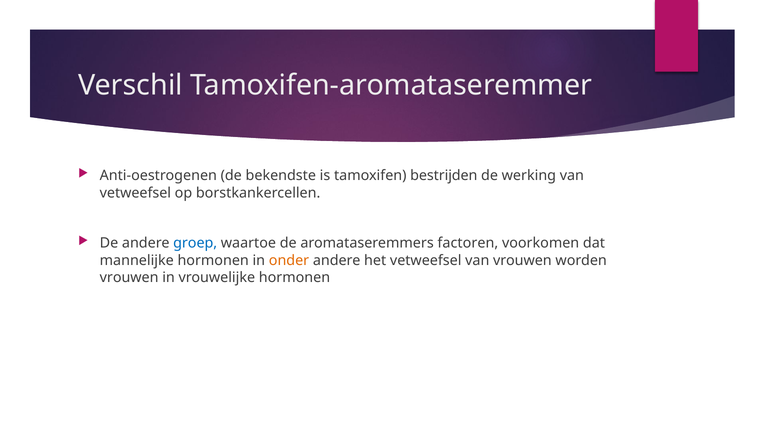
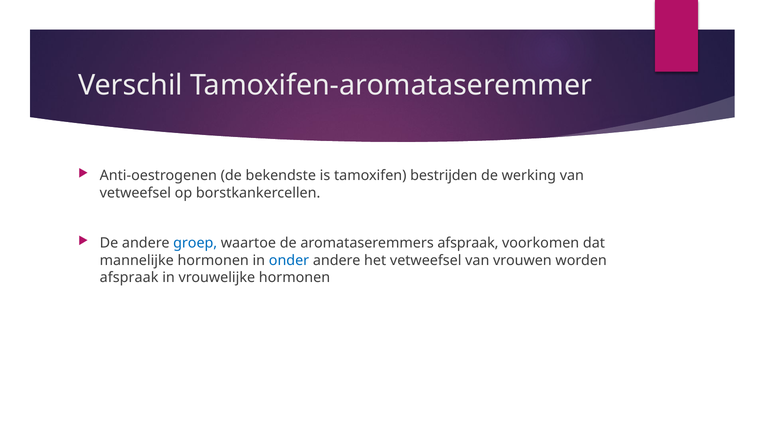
aromataseremmers factoren: factoren -> afspraak (468, 243)
onder colour: orange -> blue (289, 261)
vrouwen: vrouwen -> afspraak (129, 278)
